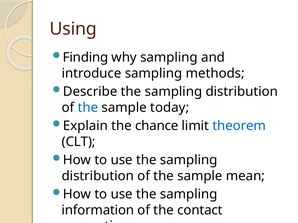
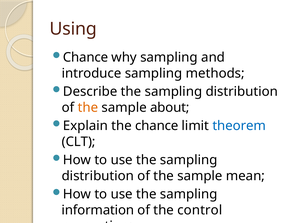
Finding: Finding -> Chance (86, 58)
the colour: blue -> orange (88, 108)
today: today -> about (170, 108)
contact: contact -> control (200, 211)
